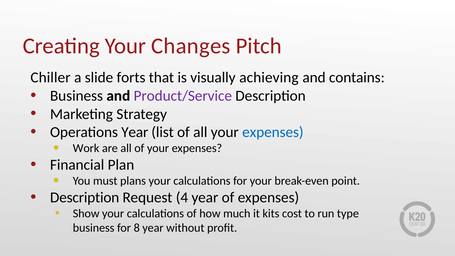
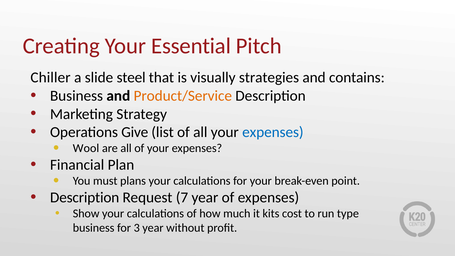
Changes: Changes -> Essential (191, 46)
forts: forts -> steel (131, 78)
achieving: achieving -> strategies (269, 78)
Product/Service colour: purple -> orange (183, 96)
Operations Year: Year -> Give (135, 132)
Work: Work -> Wool (86, 148)
4: 4 -> 7 (182, 197)
8: 8 -> 3 (137, 228)
